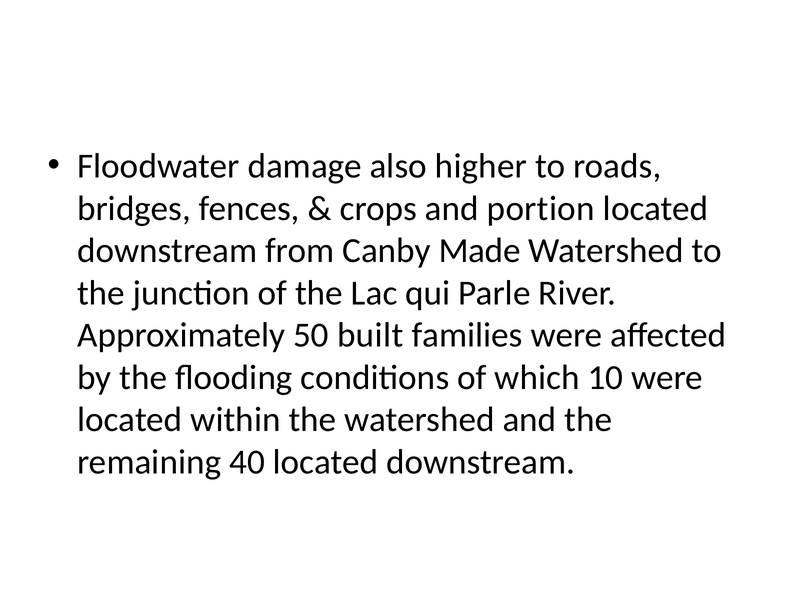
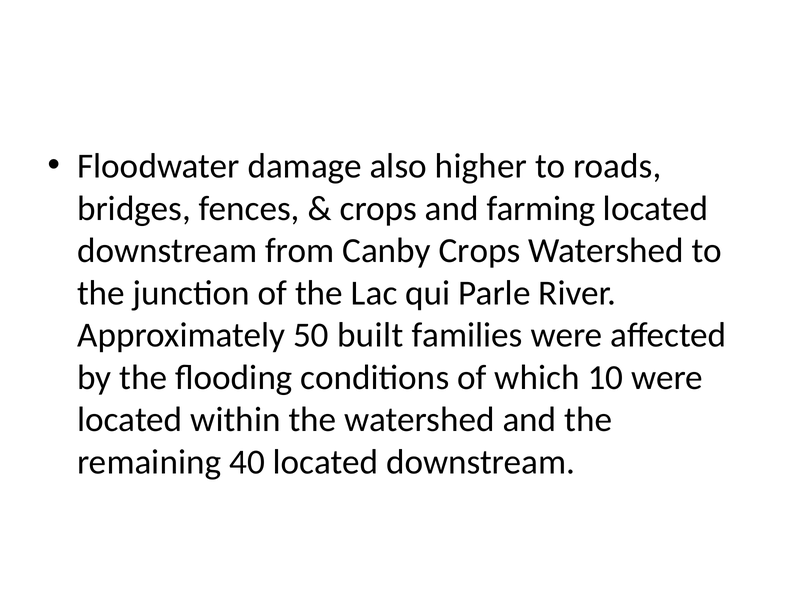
portion: portion -> farming (541, 208)
Canby Made: Made -> Crops (480, 251)
